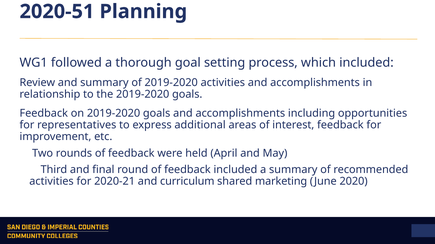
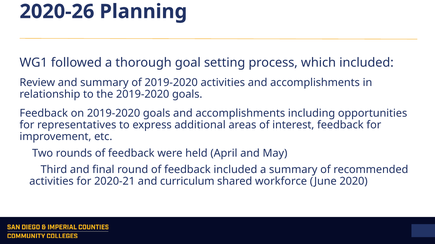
2020-51: 2020-51 -> 2020-26 (57, 12)
marketing: marketing -> workforce (281, 182)
